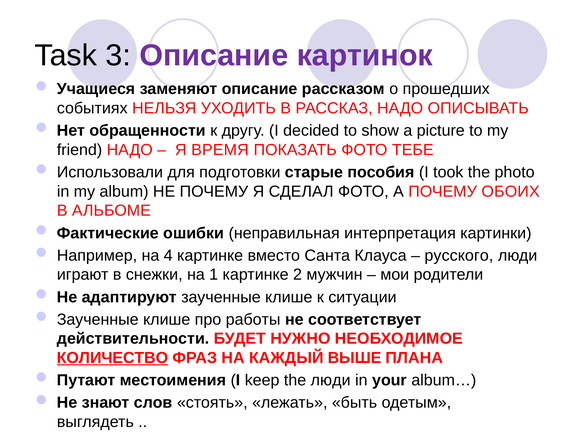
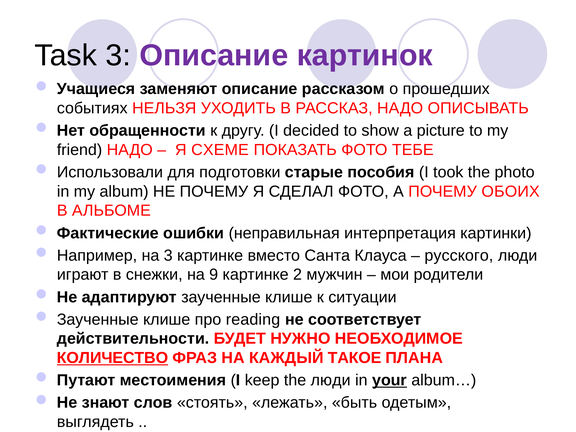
ВРЕМЯ: ВРЕМЯ -> СХЕМЕ (220, 150)
на 4: 4 -> 3 (168, 255)
1: 1 -> 9 (214, 275)
работы: работы -> reading (253, 319)
ВЫШЕ: ВЫШЕ -> ТАКОЕ (355, 358)
your underline: none -> present (390, 380)
